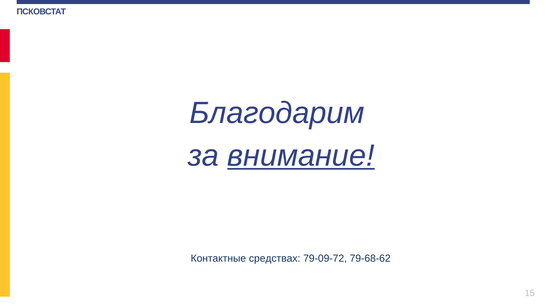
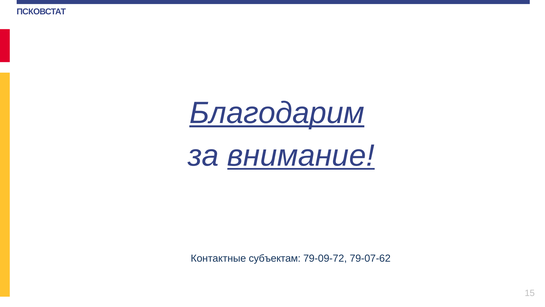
Благодарим underline: none -> present (277, 113)
средствах: средствах -> субъектам (275, 258)
79-68-62: 79-68-62 -> 79-07-62 (370, 258)
